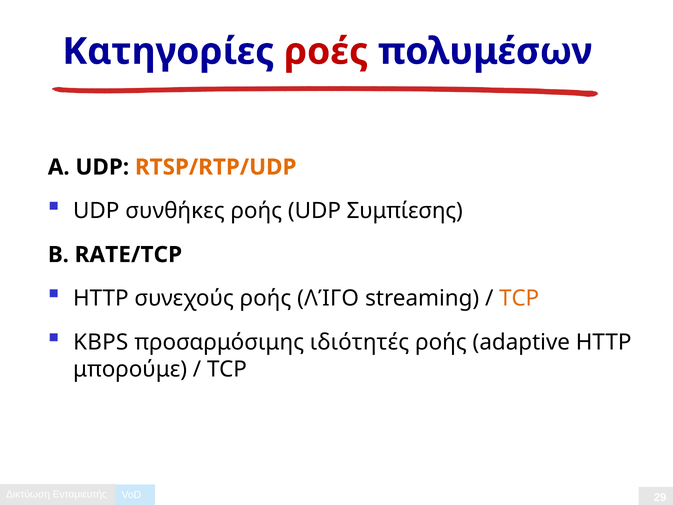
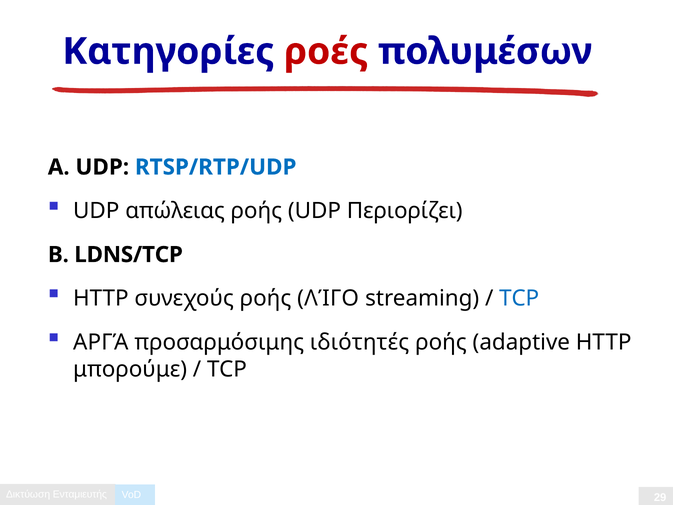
RTSP/RTP/UDP colour: orange -> blue (216, 167)
συνθήκες: συνθήκες -> απώλειας (175, 211)
Συμπίεσης: Συμπίεσης -> Περιορίζει (405, 211)
RATE/TCP: RATE/TCP -> LDNS/TCP (129, 255)
TCP colour: orange -> blue (519, 298)
KBPS: KBPS -> ΑΡΓΆ (101, 342)
